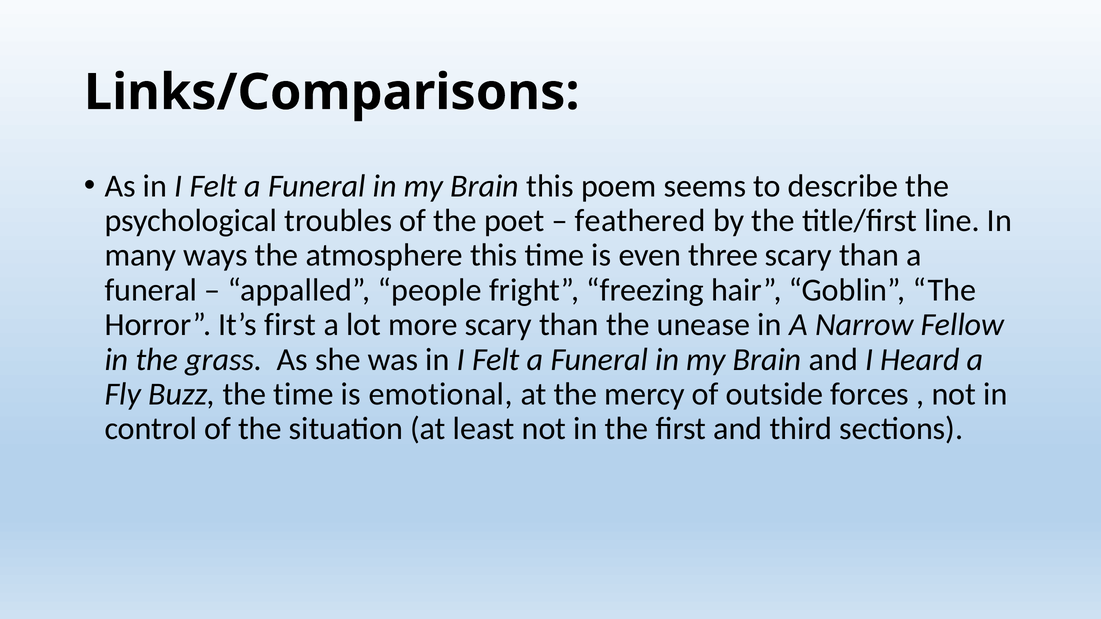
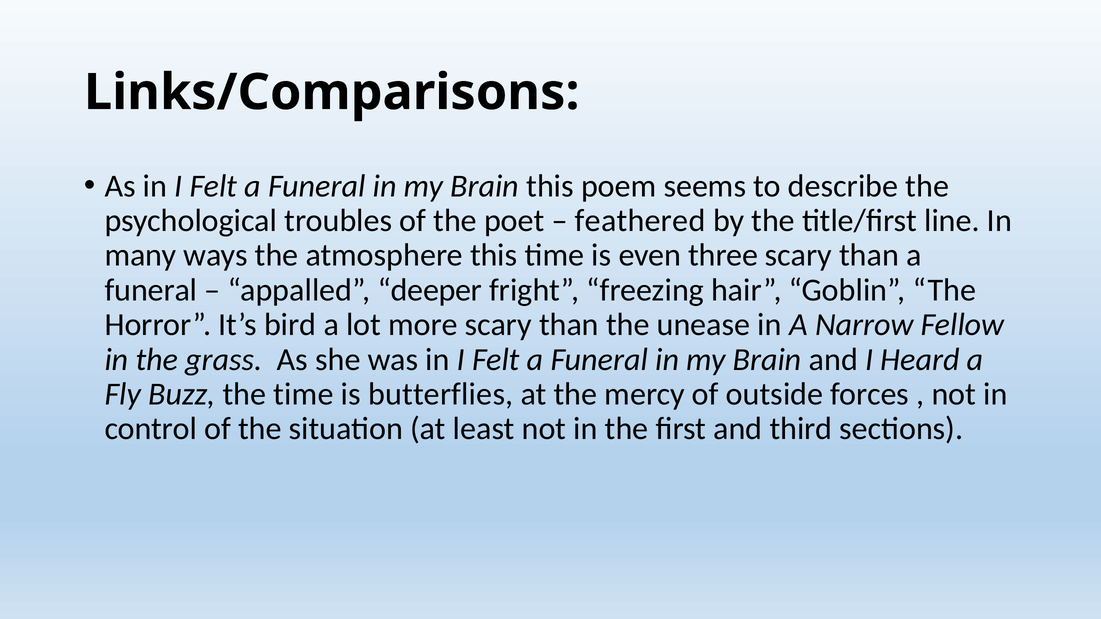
people: people -> deeper (430, 290)
It’s first: first -> bird (290, 325)
emotional: emotional -> butterflies (441, 394)
